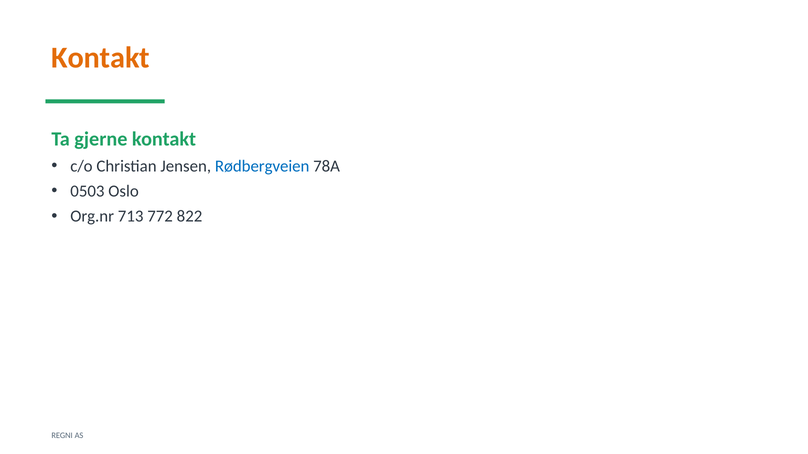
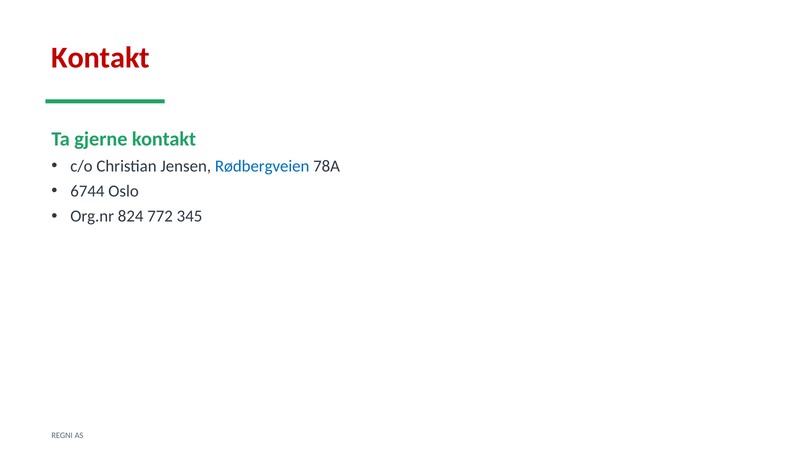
Kontakt colour: orange -> red (101, 58)
0503: 0503 -> 6744 (87, 191)
713: 713 -> 824 (131, 217)
822: 822 -> 345 (190, 217)
